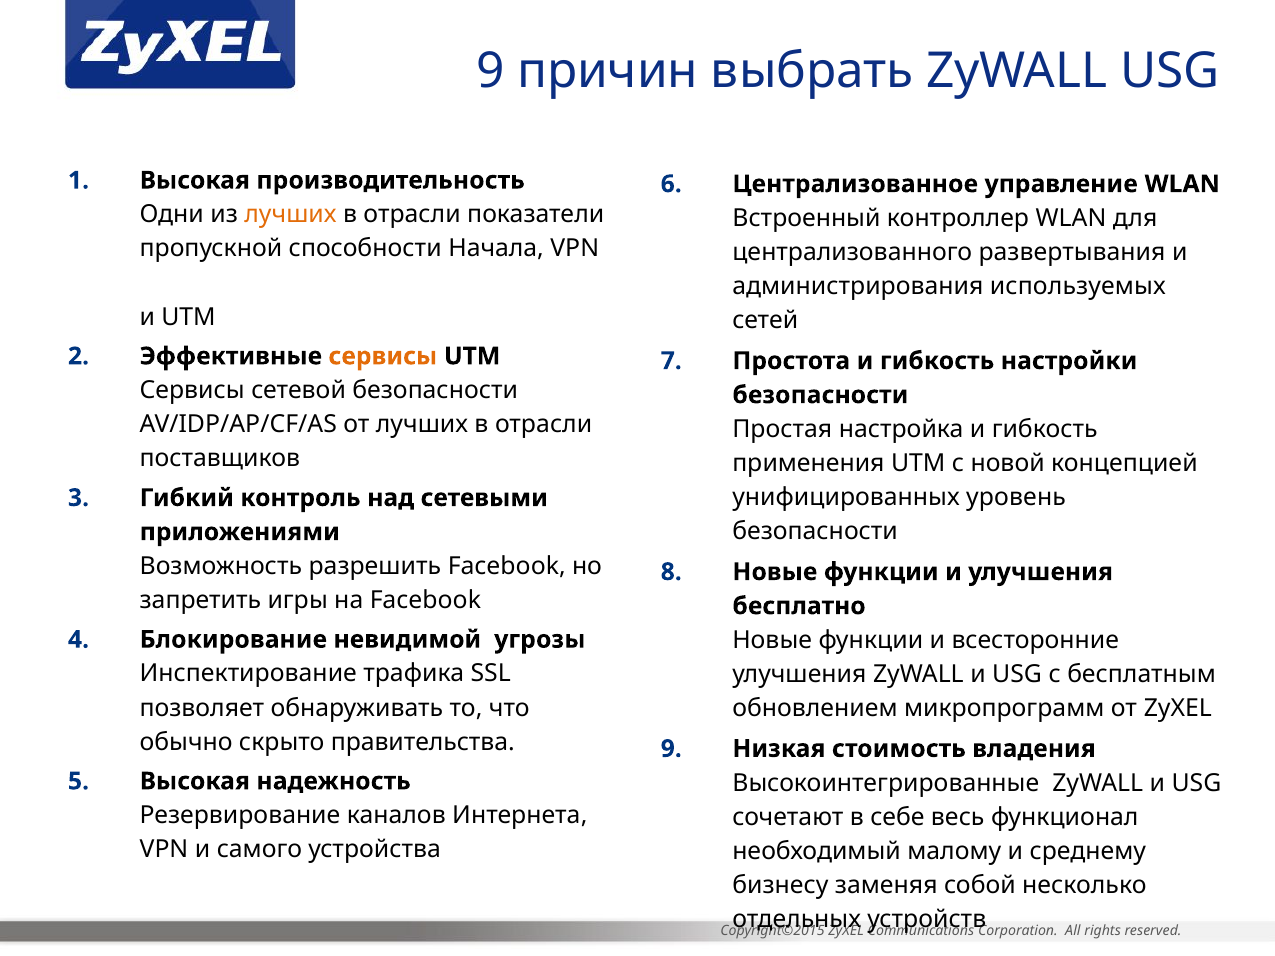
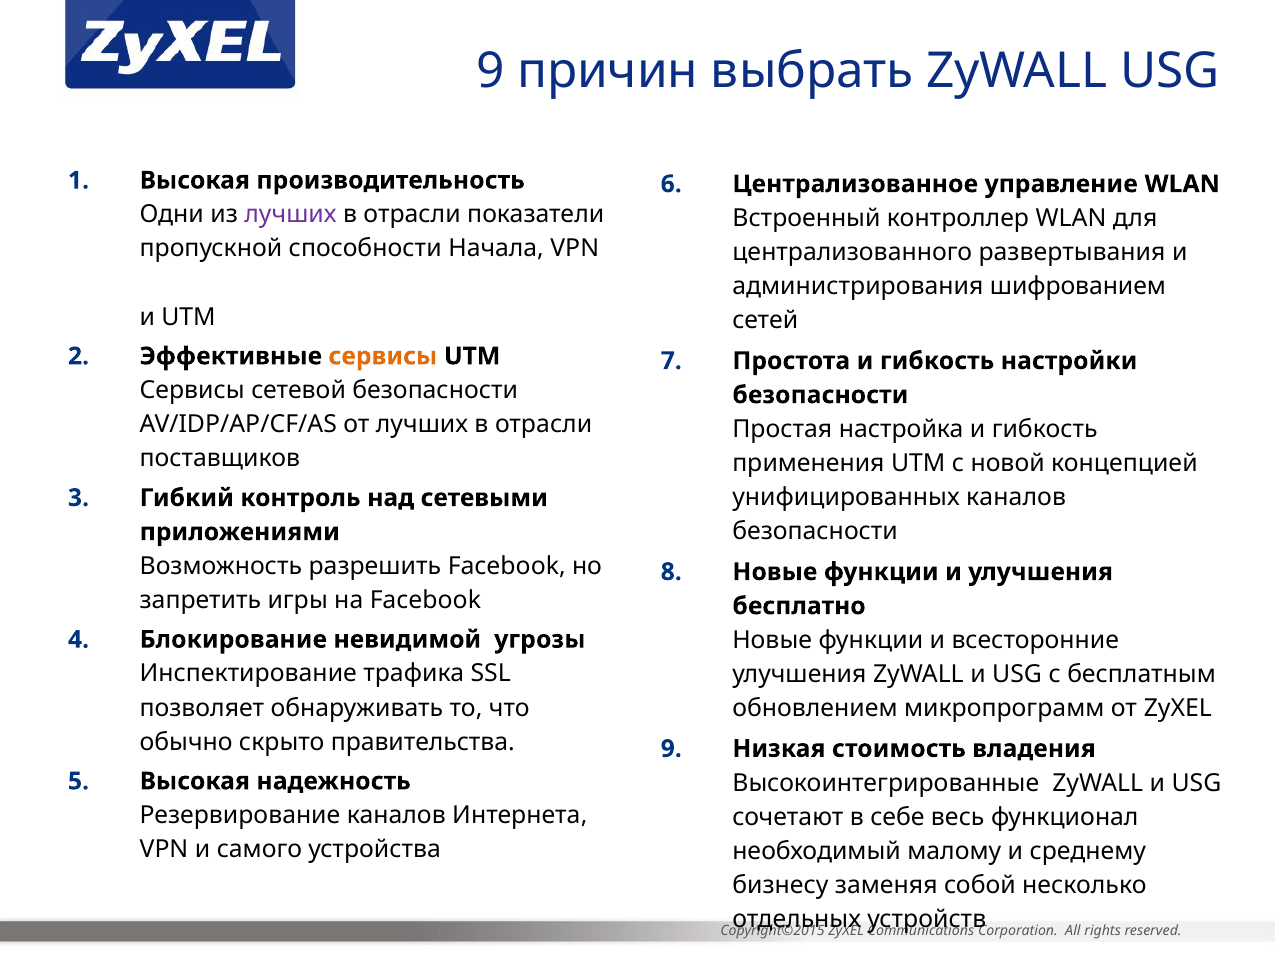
лучших colour: orange -> purple (290, 215)
используемых: используемых -> шифрованием (1078, 287)
унифицированных уровень: уровень -> каналов (1016, 498)
